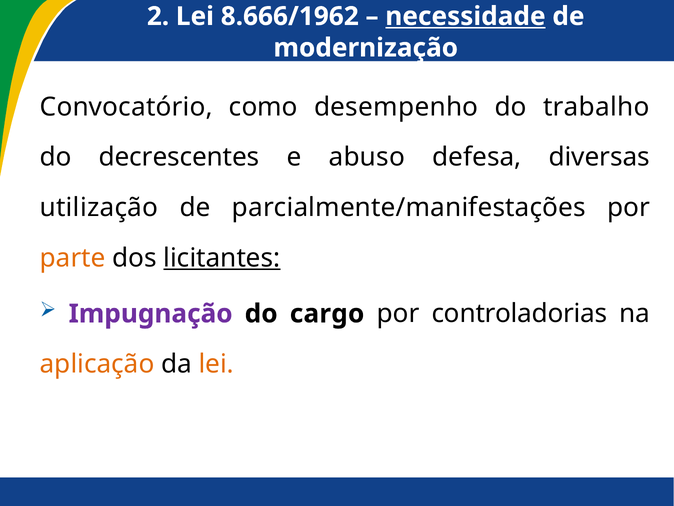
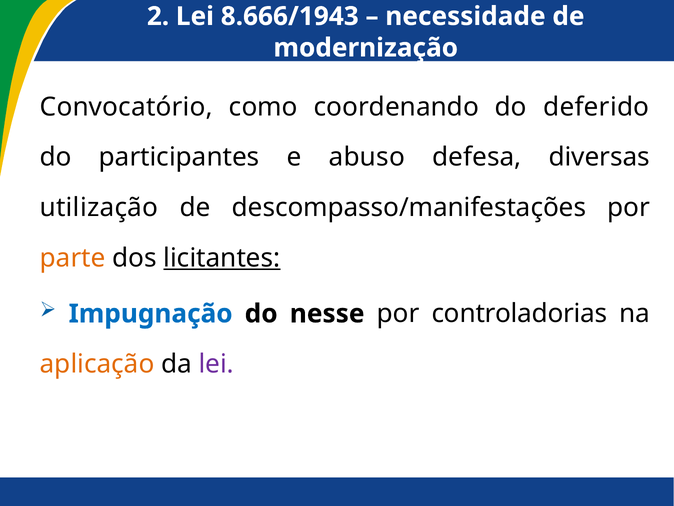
8.666/1962: 8.666/1962 -> 8.666/1943 (290, 16)
necessidade underline: present -> none (465, 16)
desempenho: desempenho -> coordenando (396, 107)
trabalho: trabalho -> deferido (596, 107)
decrescentes: decrescentes -> participantes (179, 157)
parcialmente/manifestações: parcialmente/manifestações -> descompasso/manifestações (409, 207)
Impugnação colour: purple -> blue (151, 313)
cargo: cargo -> nesse (327, 313)
lei colour: orange -> purple (216, 364)
